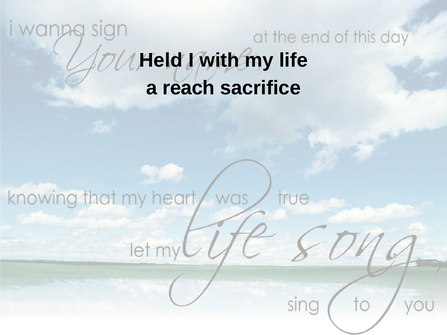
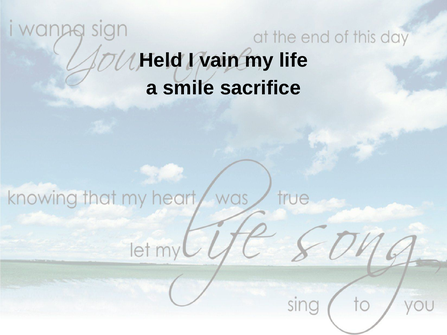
with: with -> vain (219, 60)
reach: reach -> smile (188, 88)
